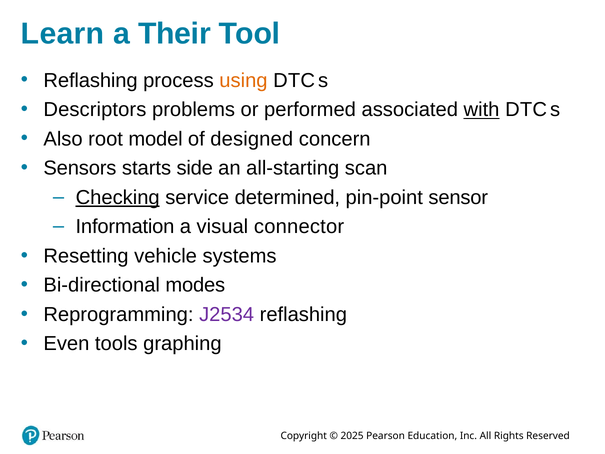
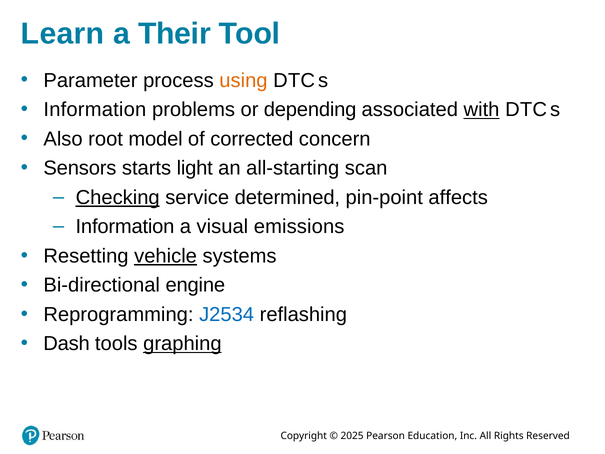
Reflashing: Reflashing -> Parameter (91, 80)
Descriptors: Descriptors -> Information (95, 110)
performed: performed -> depending (310, 110)
designed: designed -> corrected (252, 139)
side: side -> light (195, 168)
sensor: sensor -> affects (458, 197)
connector: connector -> emissions (299, 227)
vehicle underline: none -> present (166, 256)
modes: modes -> engine (195, 285)
J2534 colour: purple -> blue (227, 314)
Even: Even -> Dash (67, 344)
graphing underline: none -> present (182, 344)
